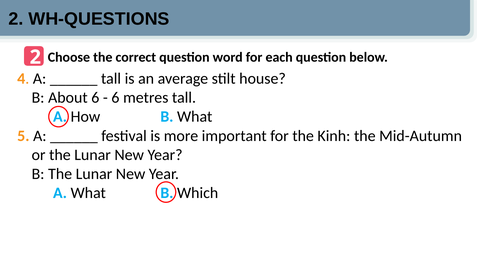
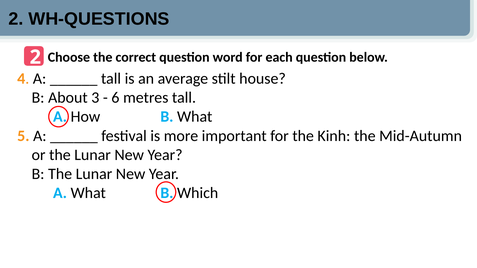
About 6: 6 -> 3 (95, 98)
